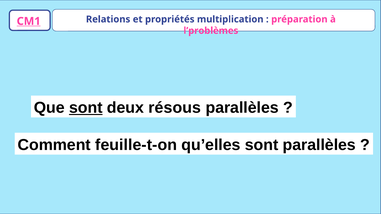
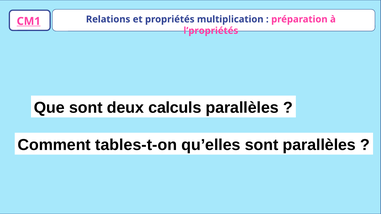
l’problèmes: l’problèmes -> l’propriétés (211, 31)
sont underline: present -> none (86, 108)
résous: résous -> calculs (175, 108)
feuille-t-on: feuille-t-on -> tables-t-on (136, 145)
